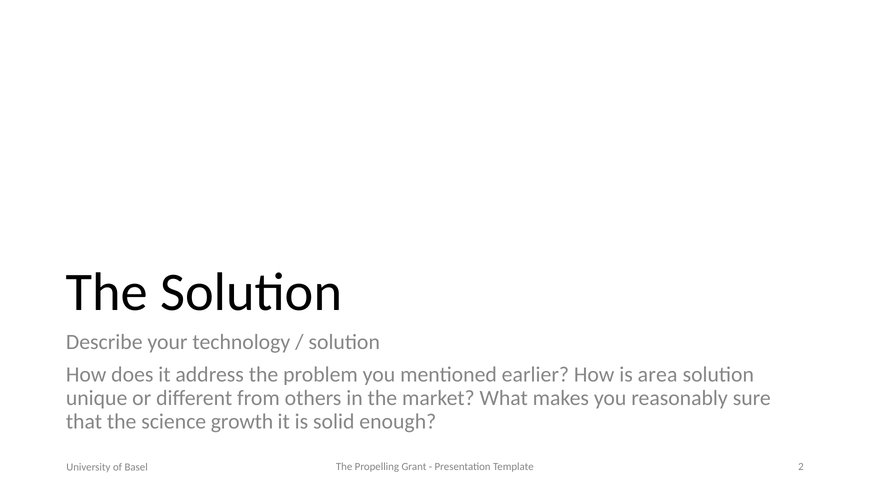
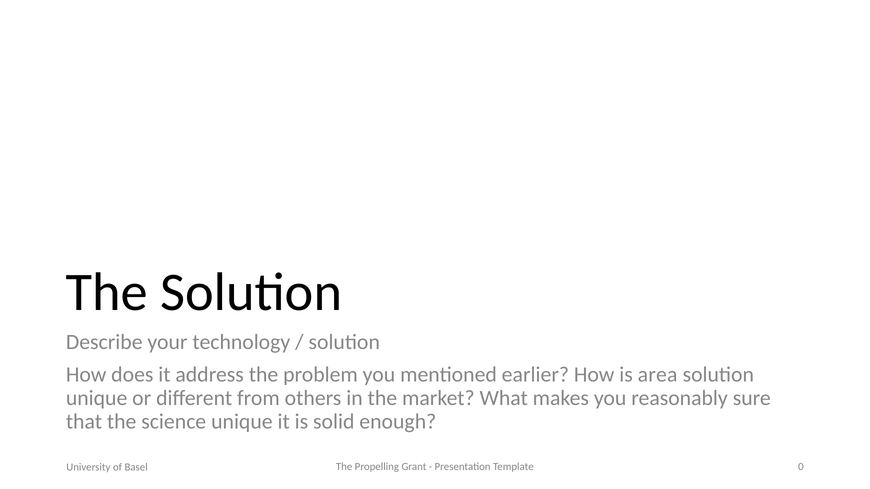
science growth: growth -> unique (242, 422)
2: 2 -> 0 (801, 467)
